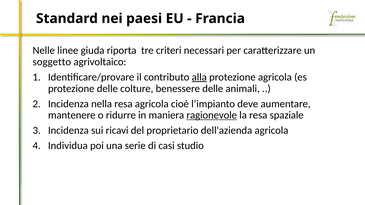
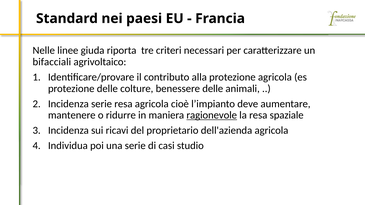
soggetto: soggetto -> bifacciali (52, 62)
alla underline: present -> none (199, 77)
Incidenza nella: nella -> serie (102, 104)
